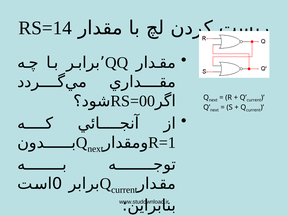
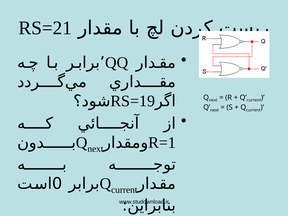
RS=14: RS=14 -> RS=21 (45, 28)
RS=00: RS=00 -> RS=19 (133, 101)
